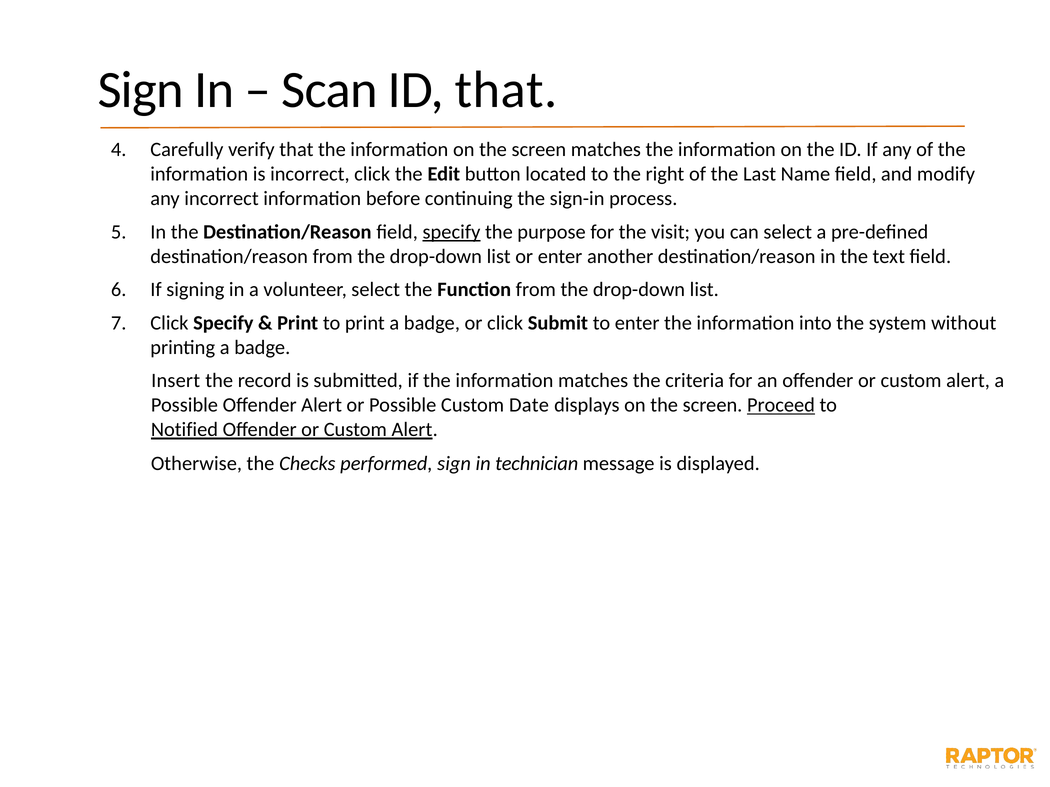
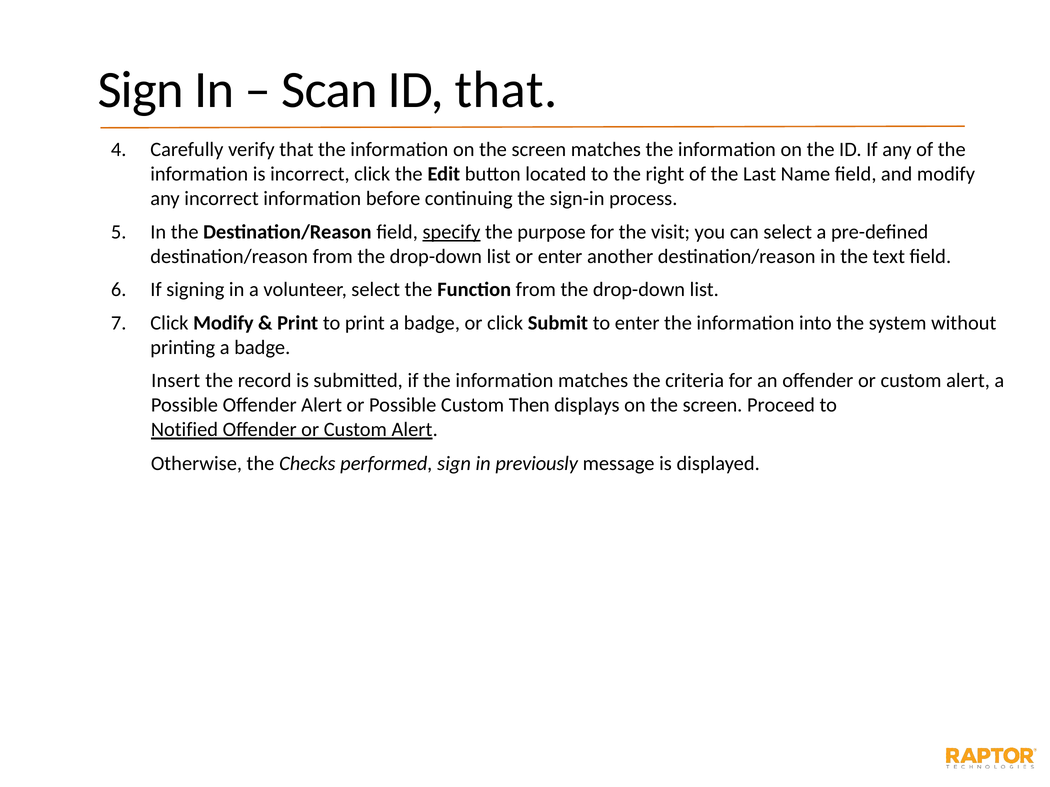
Click Specify: Specify -> Modify (223, 323)
Date: Date -> Then (529, 405)
Proceed underline: present -> none (781, 405)
technician: technician -> previously (537, 464)
